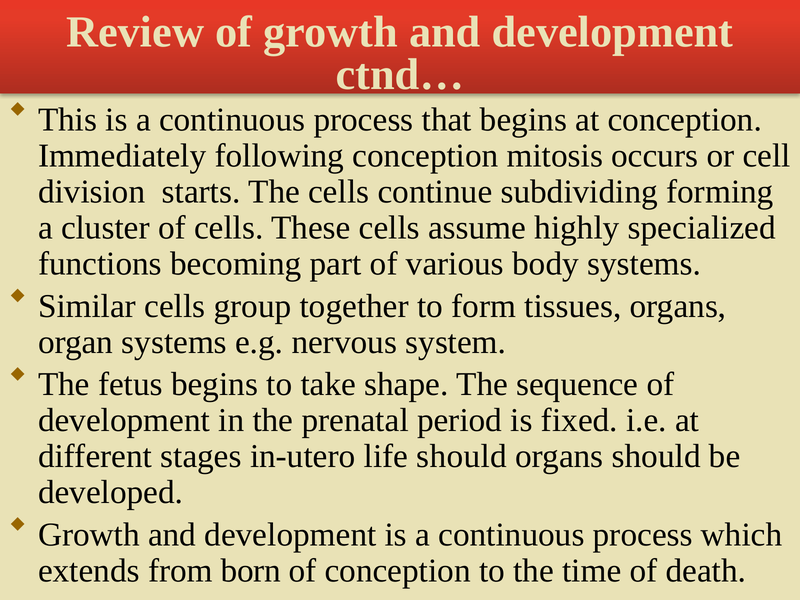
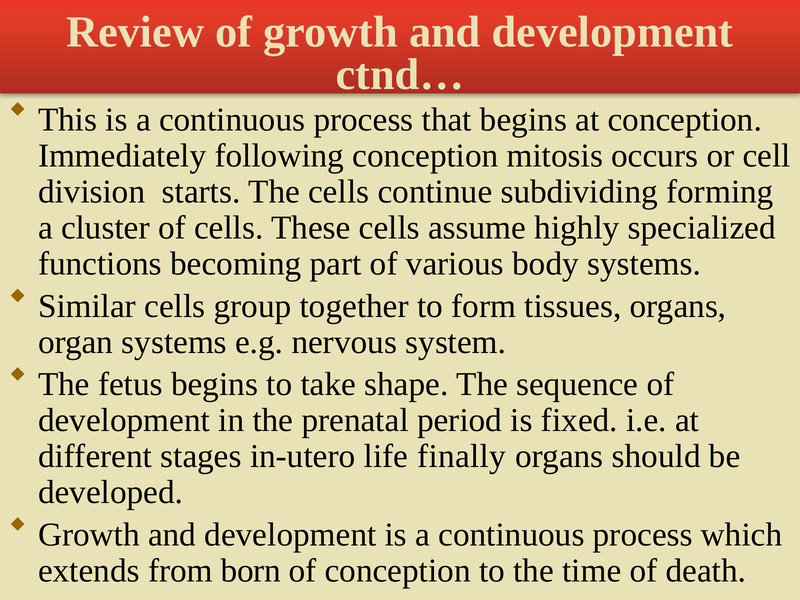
life should: should -> finally (462, 456)
